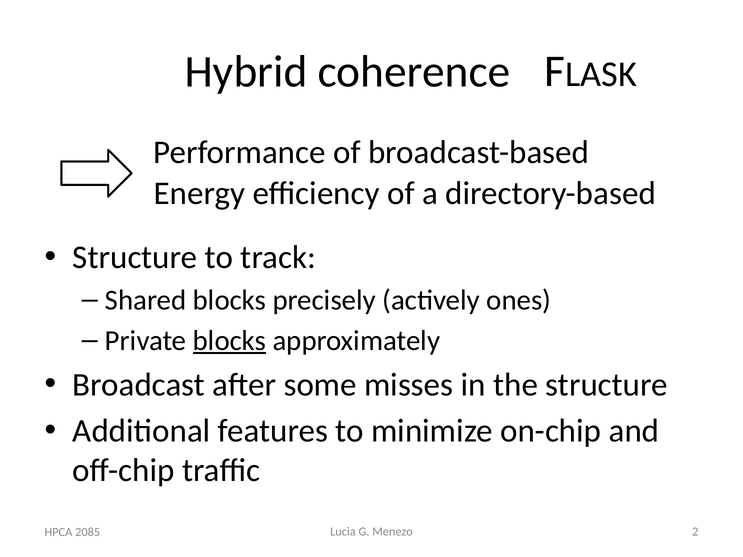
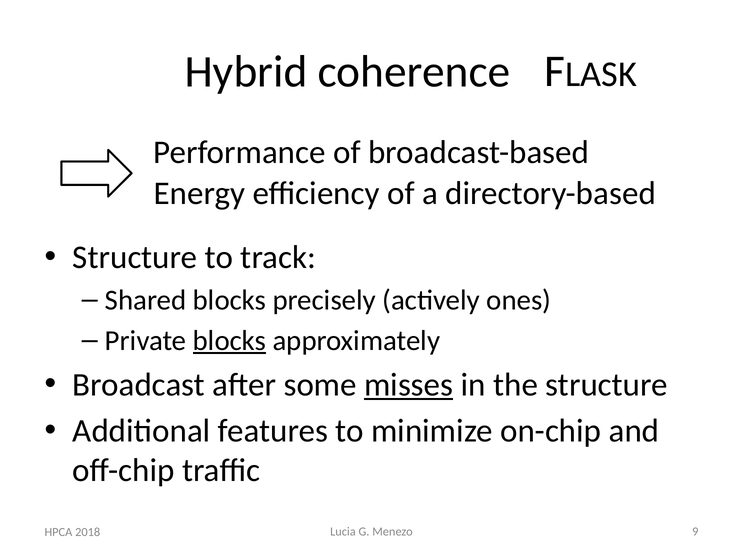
misses underline: none -> present (409, 385)
2: 2 -> 9 (695, 532)
2085: 2085 -> 2018 (88, 532)
